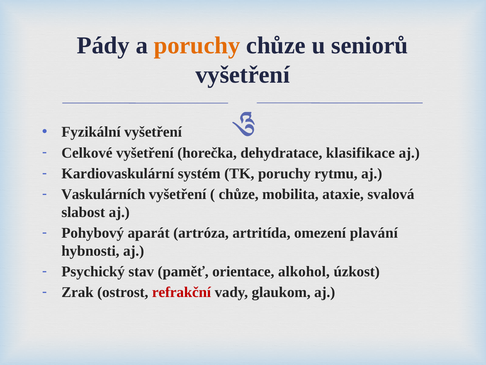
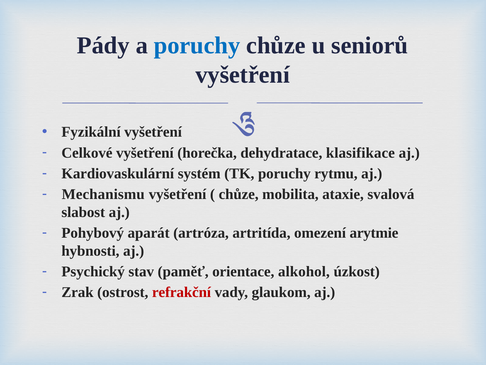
poruchy colour: orange -> blue (197, 45)
Vaskulárních: Vaskulárních -> Mechanismu (103, 194)
plavání: plavání -> arytmie (374, 233)
